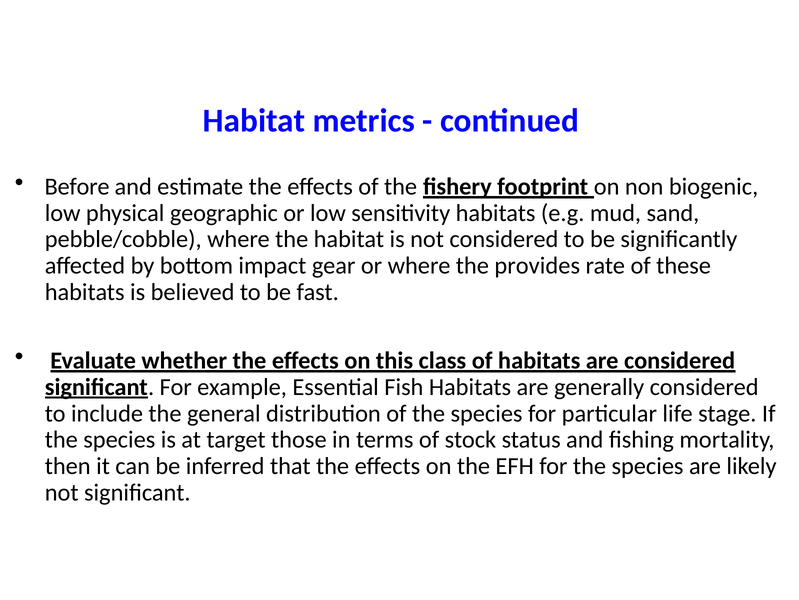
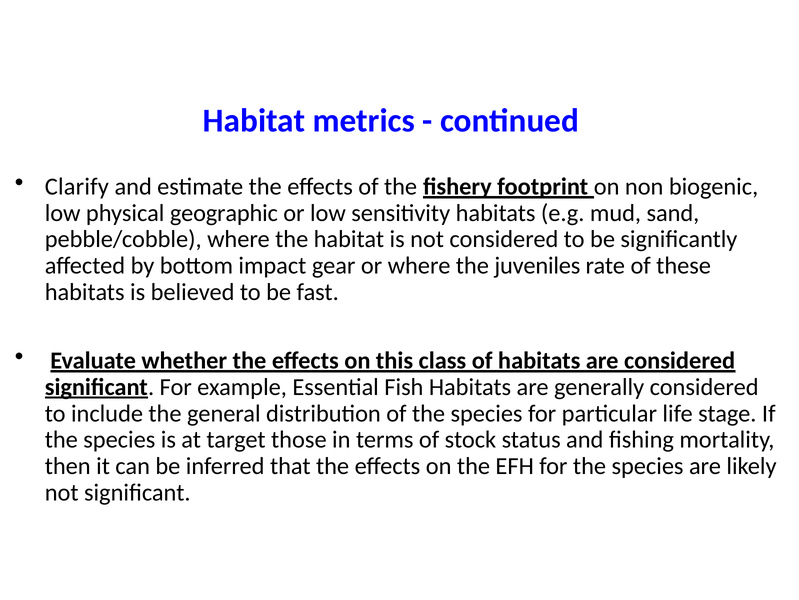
Before: Before -> Clarify (77, 186)
provides: provides -> juveniles (537, 265)
